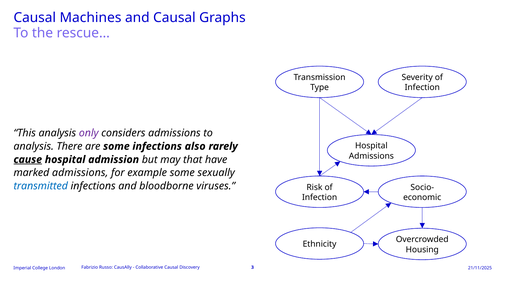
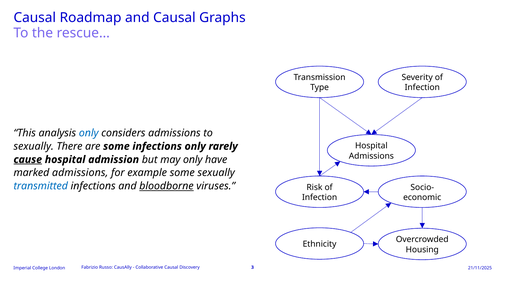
Machines: Machines -> Roadmap (91, 18)
only colour: purple -> blue (89, 133)
analysis: analysis -> sexually (34, 146)
infections also: also -> only (195, 146)
may that: that -> only (193, 160)
bloodborne underline: none -> present (166, 186)
